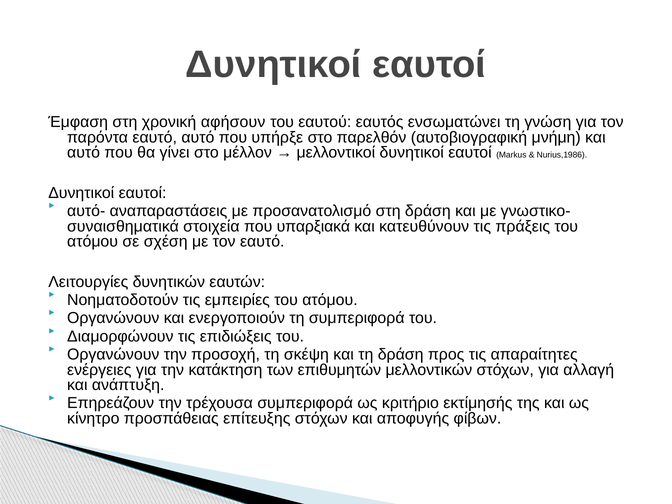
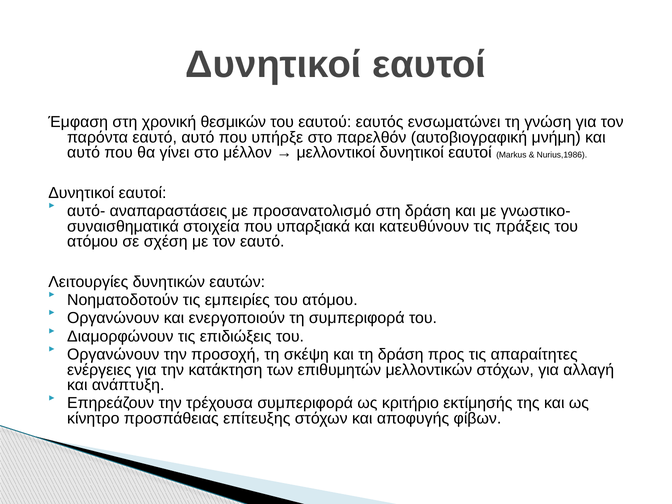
αφήσουν: αφήσουν -> θεσμικών (233, 122)
